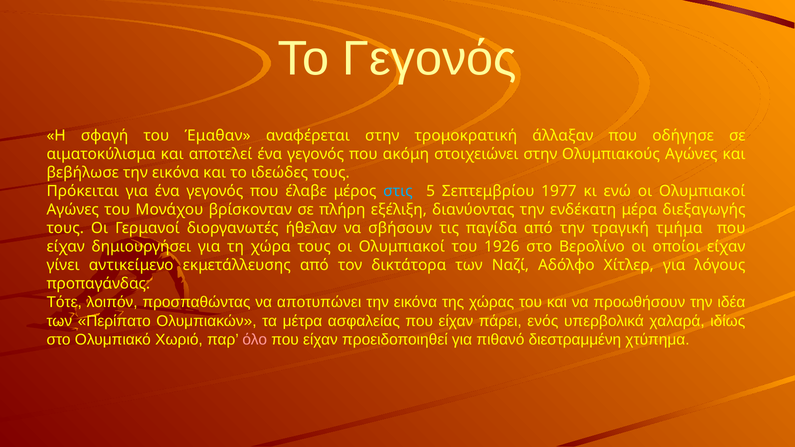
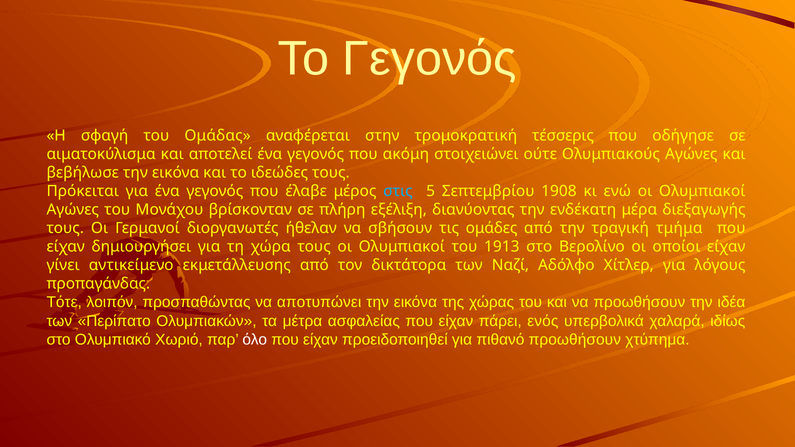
Έμαθαν: Έμαθαν -> Ομάδας (218, 135)
άλλαξαν: άλλαξαν -> τέσσερις (563, 135)
στοιχειώνει στην: στην -> ούτε (540, 154)
1977: 1977 -> 1908 (559, 191)
παγίδα: παγίδα -> ομάδες (492, 228)
1926: 1926 -> 1913 (502, 247)
όλο colour: pink -> white (255, 340)
πιθανό διεστραμμένη: διεστραμμένη -> προωθήσουν (575, 340)
